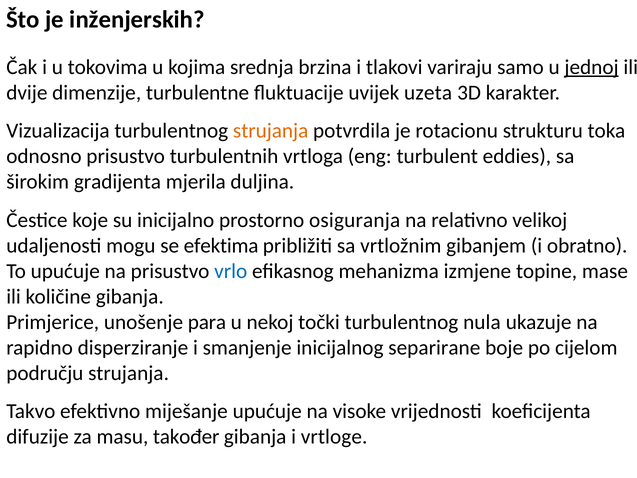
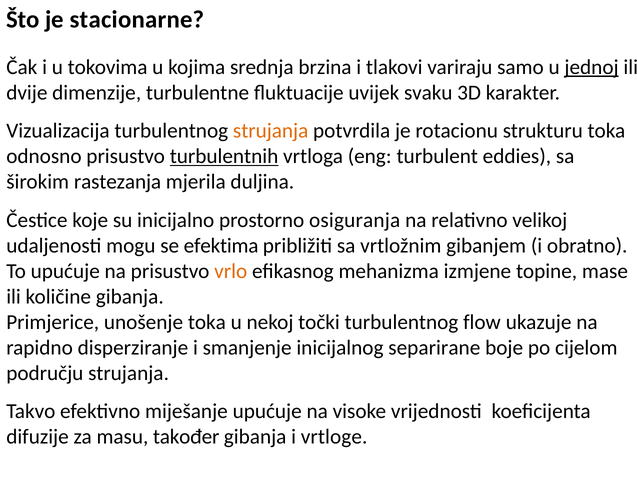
inženjerskih: inženjerskih -> stacionarne (137, 20)
uzeta: uzeta -> svaku (428, 93)
turbulentnih underline: none -> present (224, 156)
gradijenta: gradijenta -> rastezanja (118, 182)
vrlo colour: blue -> orange (231, 271)
unošenje para: para -> toka (207, 322)
nula: nula -> flow (482, 322)
